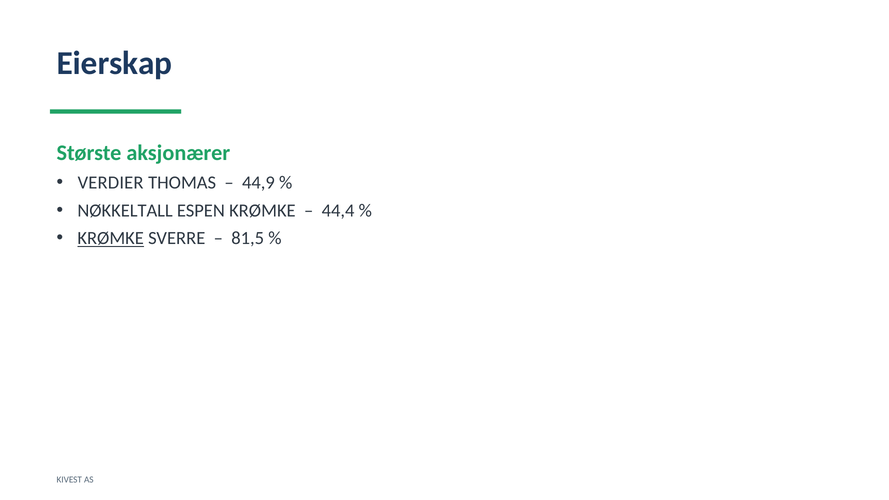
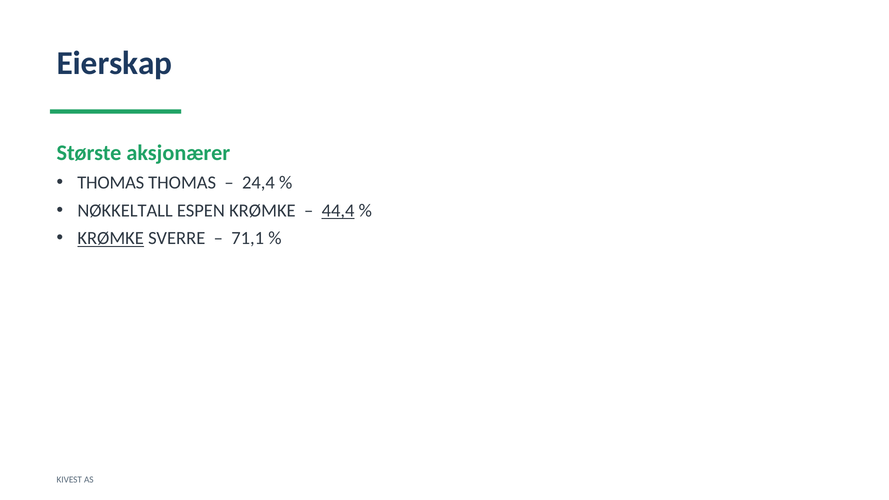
VERDIER: VERDIER -> THOMAS (111, 183)
44,9: 44,9 -> 24,4 (258, 183)
44,4 underline: none -> present (338, 211)
81,5: 81,5 -> 71,1 (248, 238)
